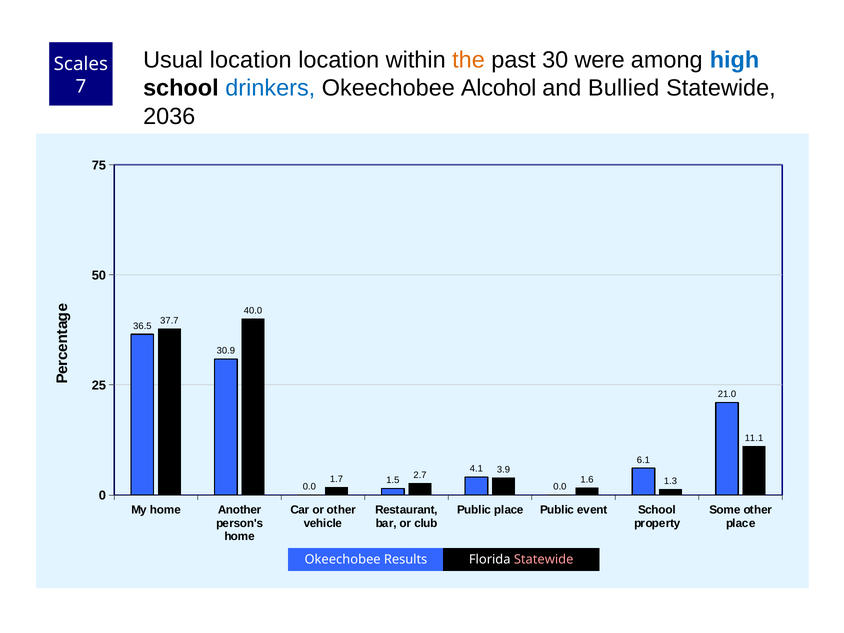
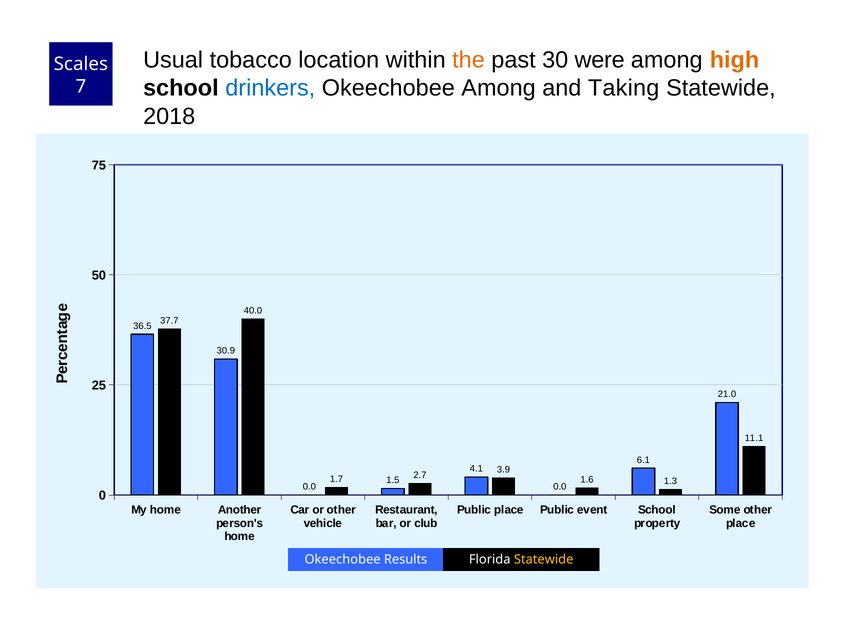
Usual location: location -> tobacco (251, 60)
high colour: blue -> orange (734, 60)
Okeechobee Alcohol: Alcohol -> Among (499, 88)
Bullied: Bullied -> Taking (624, 88)
2036: 2036 -> 2018 (169, 116)
Statewide colour: pink -> yellow (544, 560)
